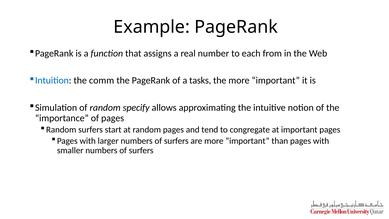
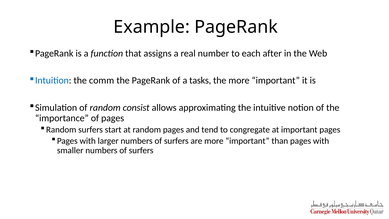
from: from -> after (272, 53)
specify: specify -> consist (136, 108)
